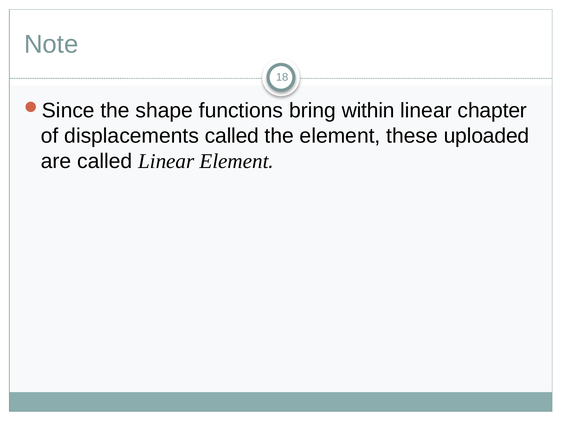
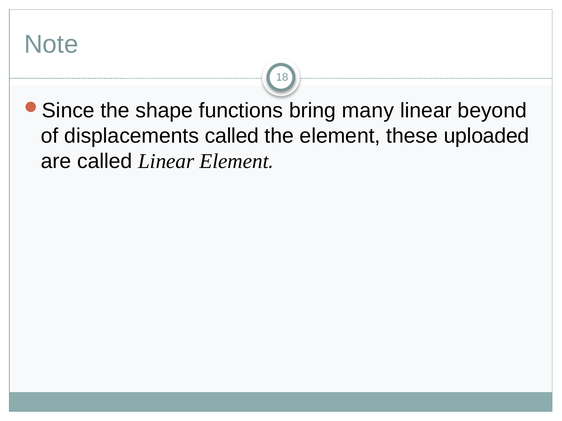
within: within -> many (368, 111)
chapter: chapter -> beyond (492, 111)
